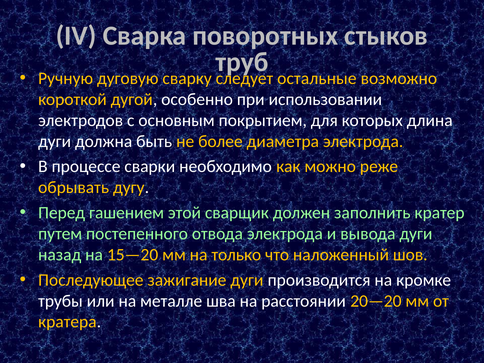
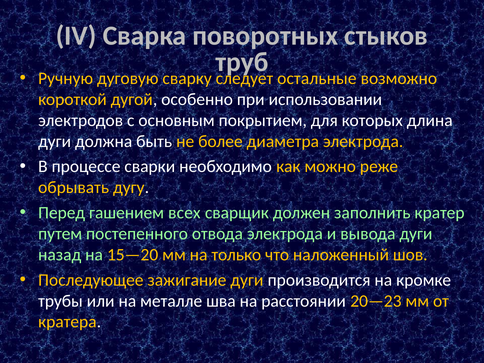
этой: этой -> всех (184, 213)
20—20: 20—20 -> 20—23 (376, 301)
